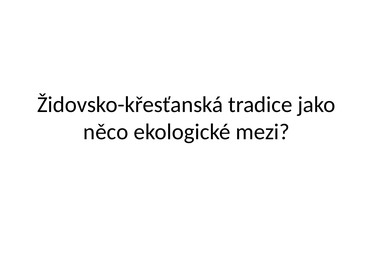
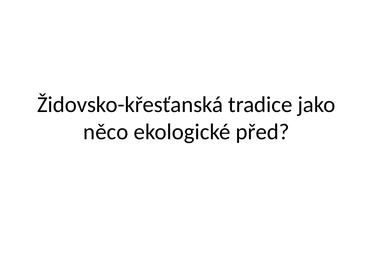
mezi: mezi -> před (263, 132)
